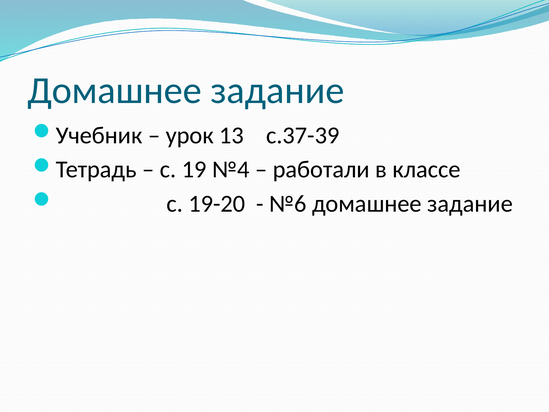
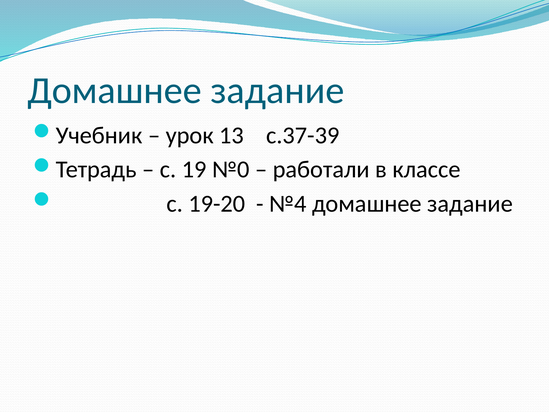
№4: №4 -> №0 (231, 169)
№6: №6 -> №4 (288, 204)
